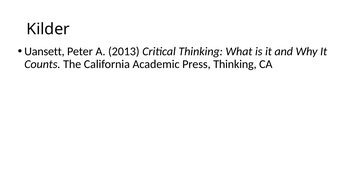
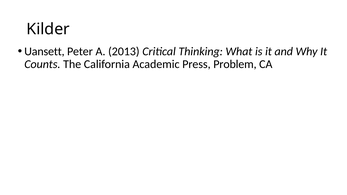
Press Thinking: Thinking -> Problem (235, 64)
